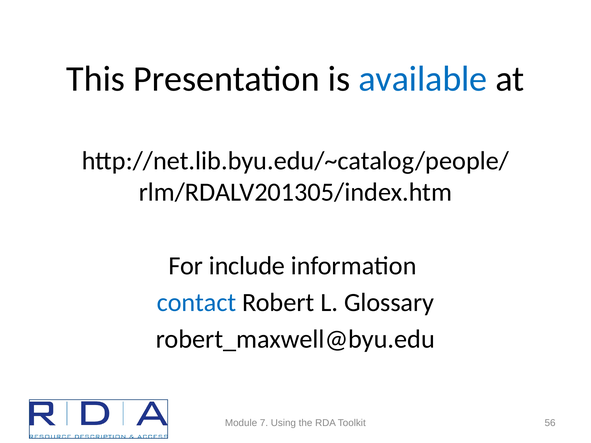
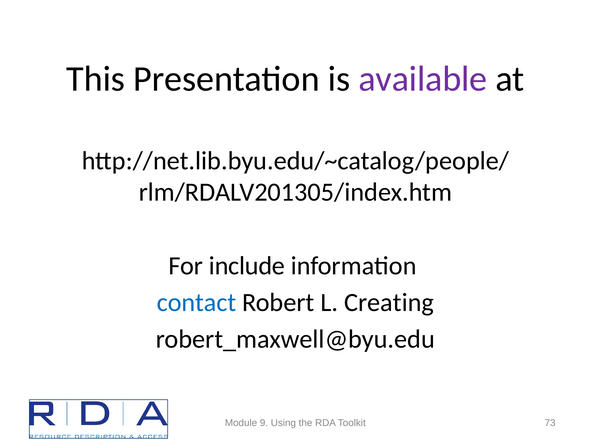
available colour: blue -> purple (423, 79)
Glossary: Glossary -> Creating (389, 303)
7: 7 -> 9 (264, 423)
56: 56 -> 73 (550, 423)
